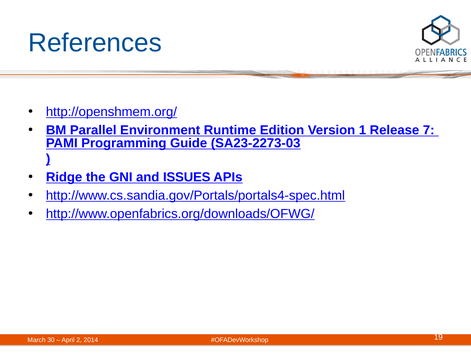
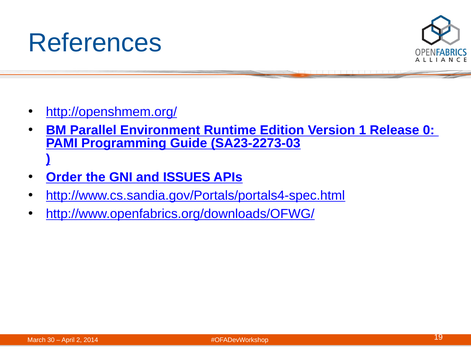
7: 7 -> 0 (429, 130)
Ridge: Ridge -> Order (64, 177)
